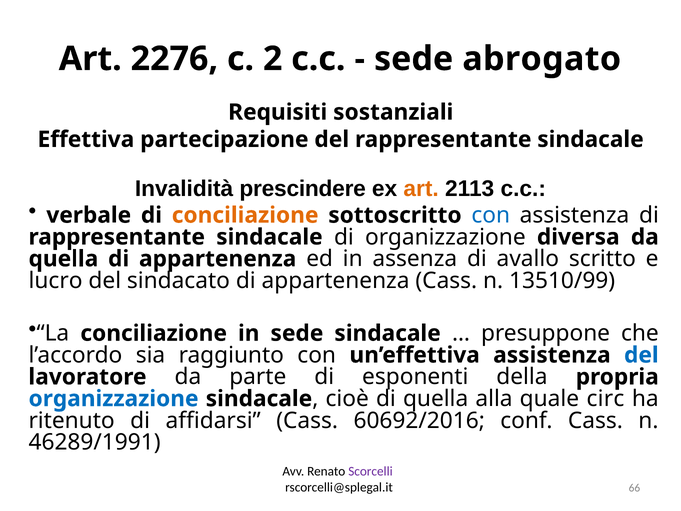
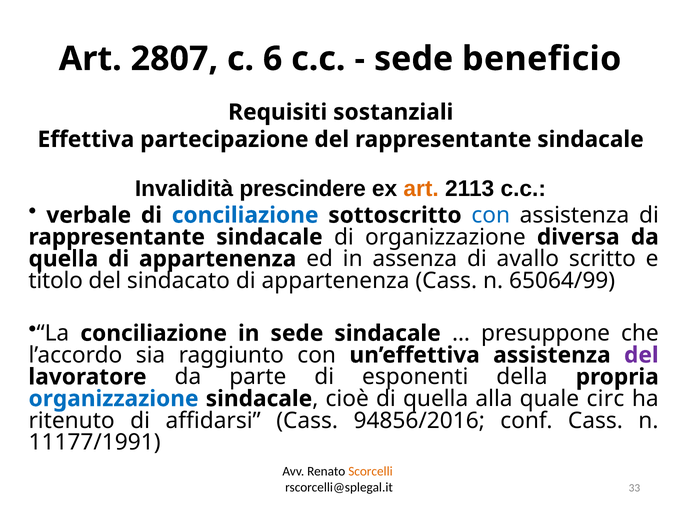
2276: 2276 -> 2807 (174, 59)
2: 2 -> 6 (273, 59)
abrogato: abrogato -> beneficio (542, 59)
conciliazione colour: orange -> blue (245, 215)
lucro: lucro -> titolo (56, 281)
13510/99: 13510/99 -> 65064/99 (562, 281)
del colour: blue -> purple (641, 355)
60692/2016: 60692/2016 -> 94856/2016 (419, 420)
46289/1991: 46289/1991 -> 11177/1991 (95, 442)
Scorcelli colour: purple -> orange (370, 471)
66: 66 -> 33 (634, 488)
